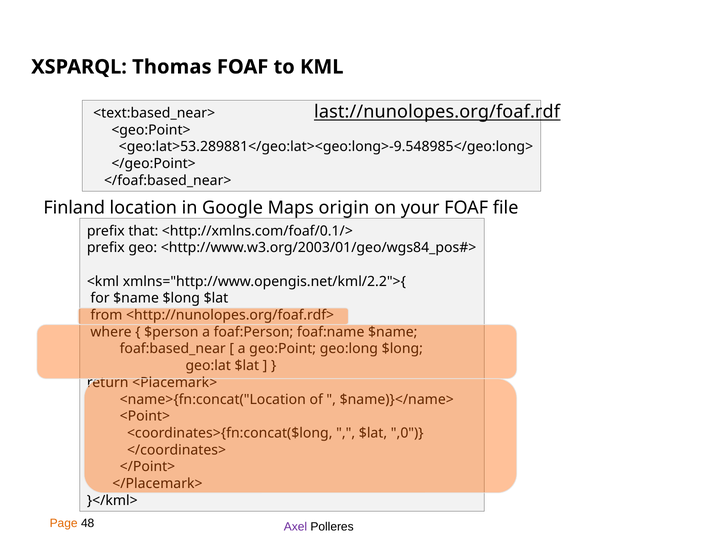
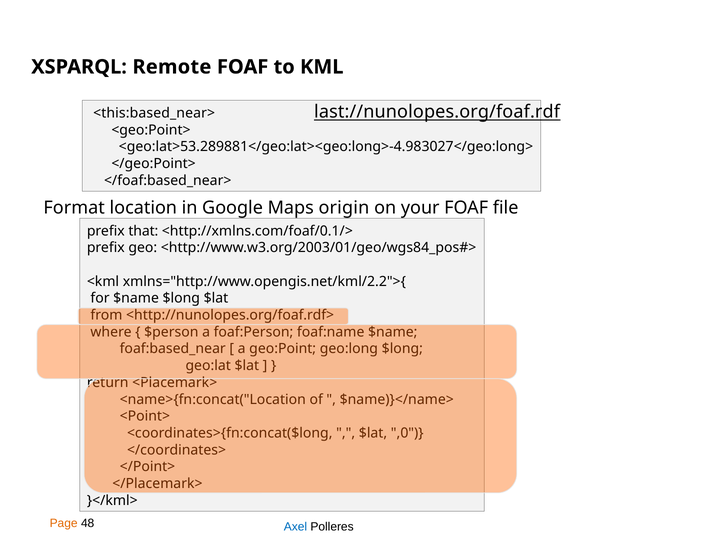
Thomas: Thomas -> Remote (172, 67)
<text:based_near>: <text:based_near> -> <this:based_near> (154, 113)
<geo:lat>53.289881</geo:lat><geo:long>-9.548985</geo:long>: <geo:lat>53.289881</geo:lat><geo:long>-9.548985</geo:long> -> <geo:lat>53.289881</geo:lat><geo:long>-4.983027</geo:long> (326, 147)
Finland: Finland -> Format (74, 208)
Axel colour: purple -> blue (295, 527)
